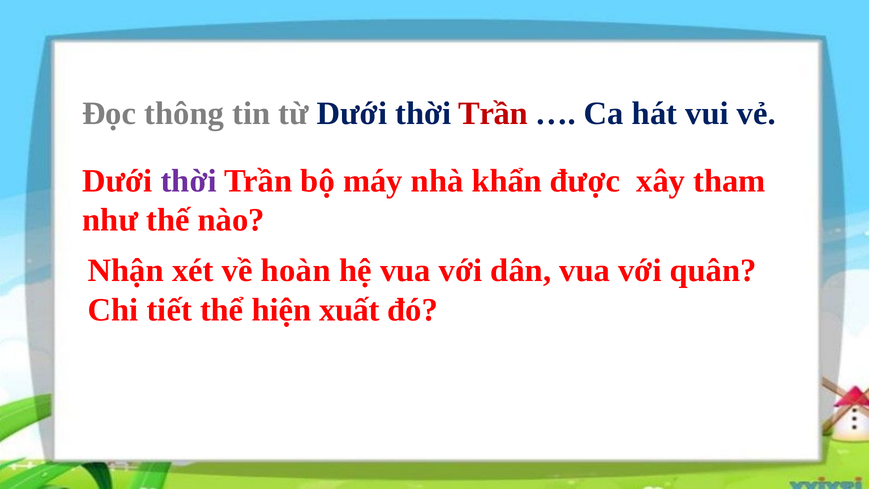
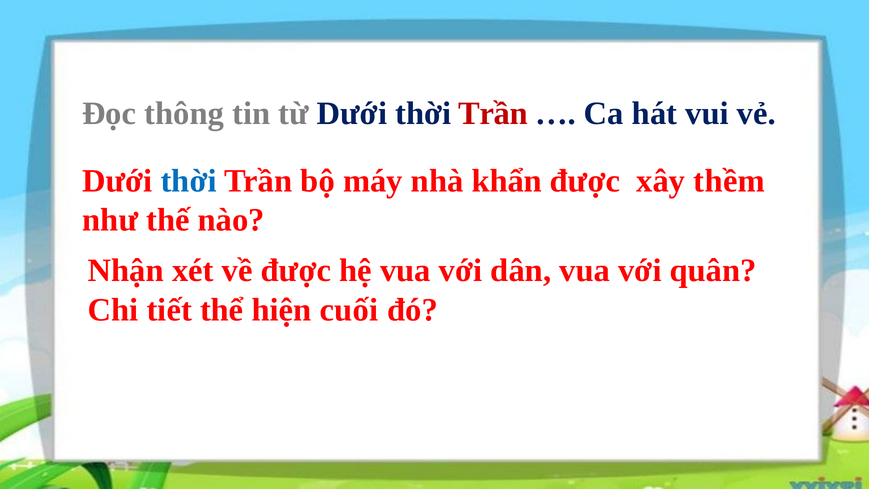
thời colour: purple -> blue (189, 181)
tham: tham -> thềm (729, 181)
về hoàn: hoàn -> được (296, 271)
xuất: xuất -> cuối (349, 310)
